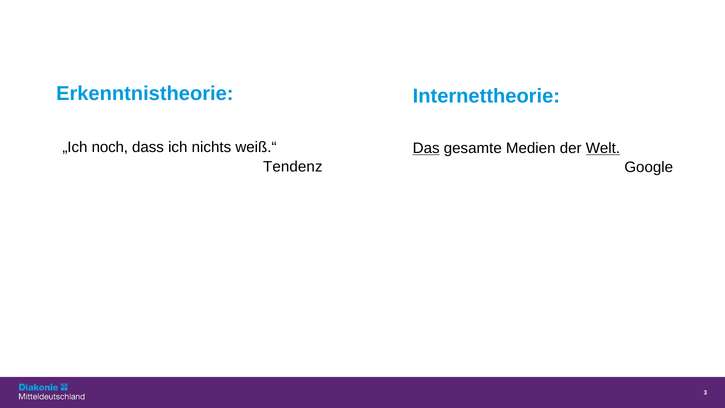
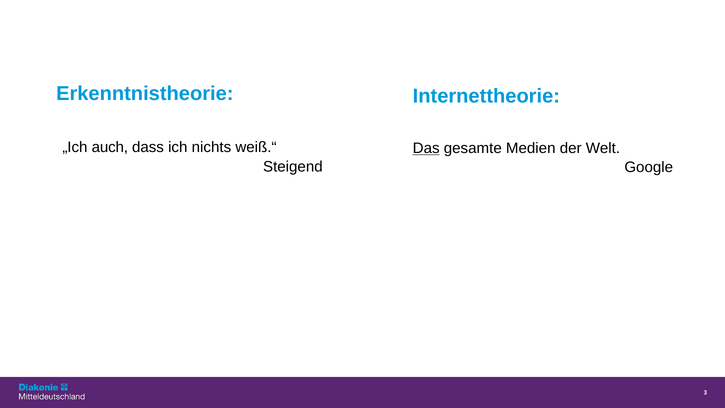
noch: noch -> auch (110, 147)
Welt underline: present -> none (603, 148)
Tendenz: Tendenz -> Steigend (293, 167)
